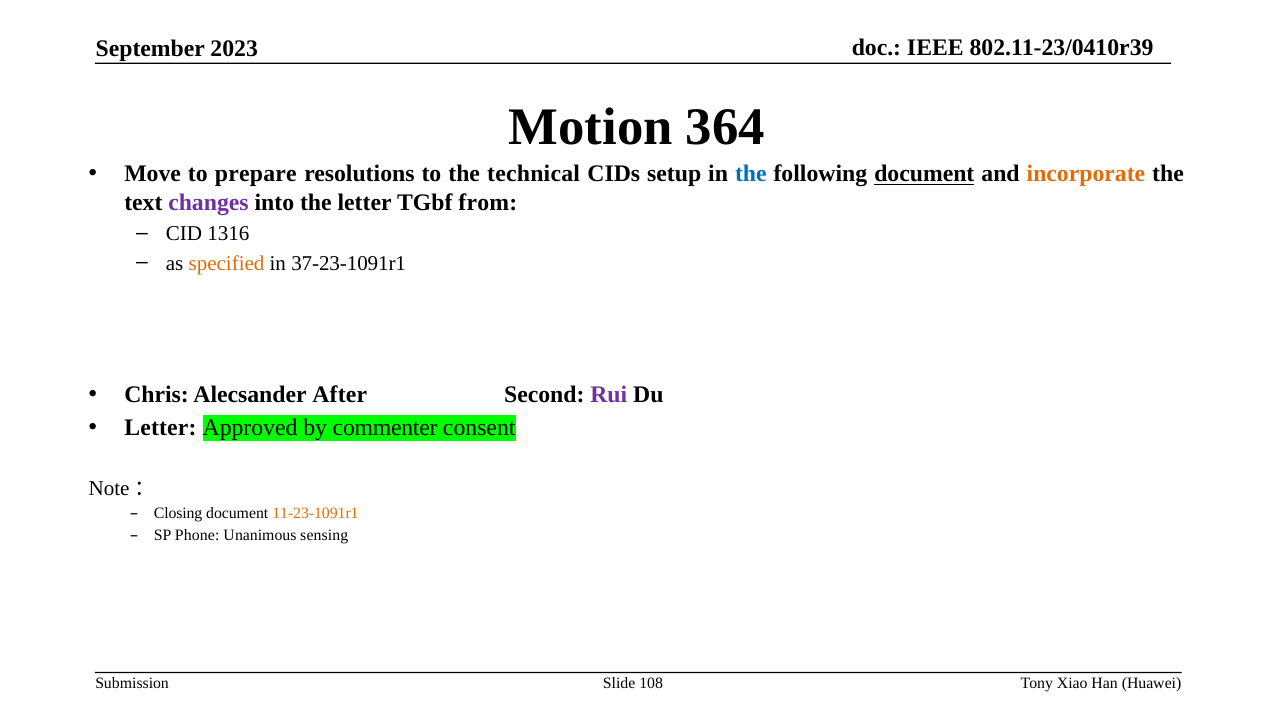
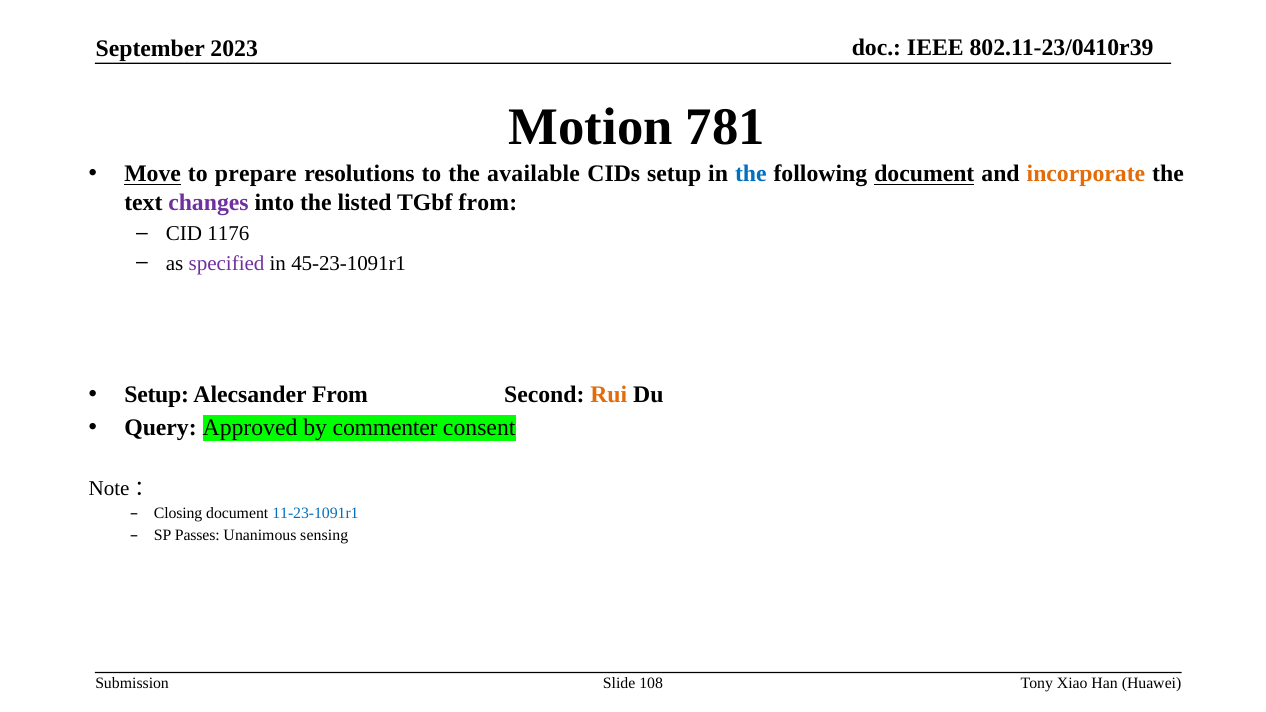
364: 364 -> 781 (725, 127)
Move underline: none -> present (153, 174)
technical: technical -> available (534, 174)
the letter: letter -> listed (365, 203)
1316: 1316 -> 1176 (228, 234)
specified colour: orange -> purple (227, 263)
37-23-1091r1: 37-23-1091r1 -> 45-23-1091r1 (349, 263)
Chris: Chris -> Setup (157, 395)
Alecsander After: After -> From (340, 395)
Rui colour: purple -> orange (609, 395)
Letter: Letter -> Query (161, 428)
11-23-1091r1 colour: orange -> blue (315, 513)
Phone: Phone -> Passes (197, 535)
